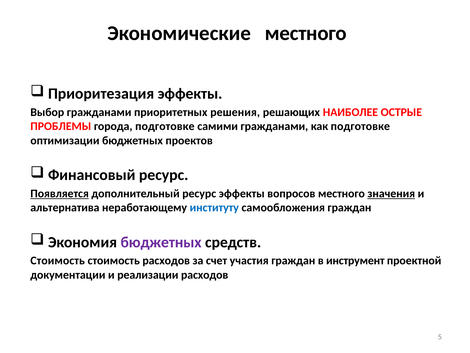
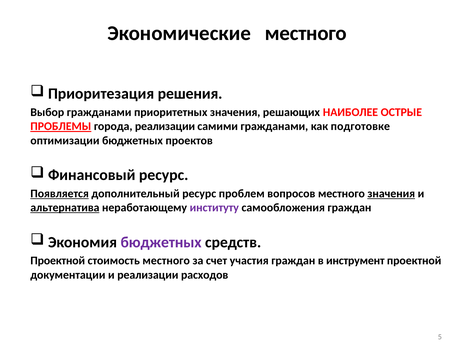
Приоритезация эффекты: эффекты -> решения (190, 94)
приоритетных решения: решения -> значения (235, 112)
ПРОБЛЕМЫ underline: none -> present (61, 126)
города подготовке: подготовке -> реализации (165, 126)
ресурс эффекты: эффекты -> проблем (242, 193)
альтернатива underline: none -> present (65, 207)
институту colour: blue -> purple (214, 207)
Стоимость: Стоимость -> Проектной (58, 260)
стоимость расходов: расходов -> местного (166, 260)
